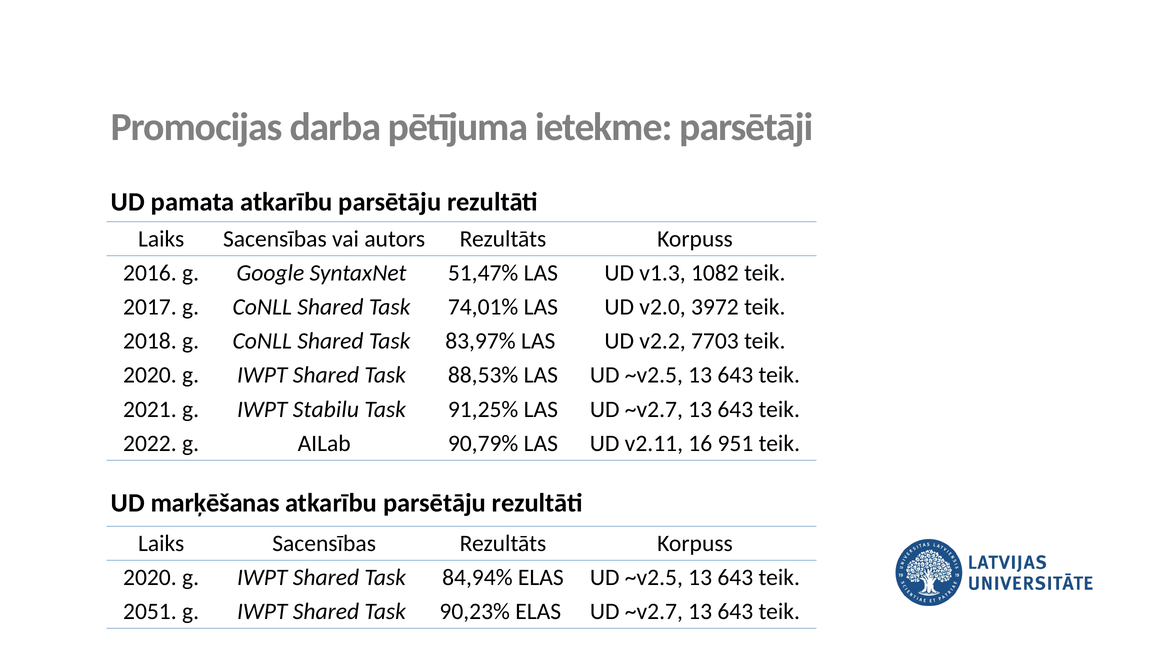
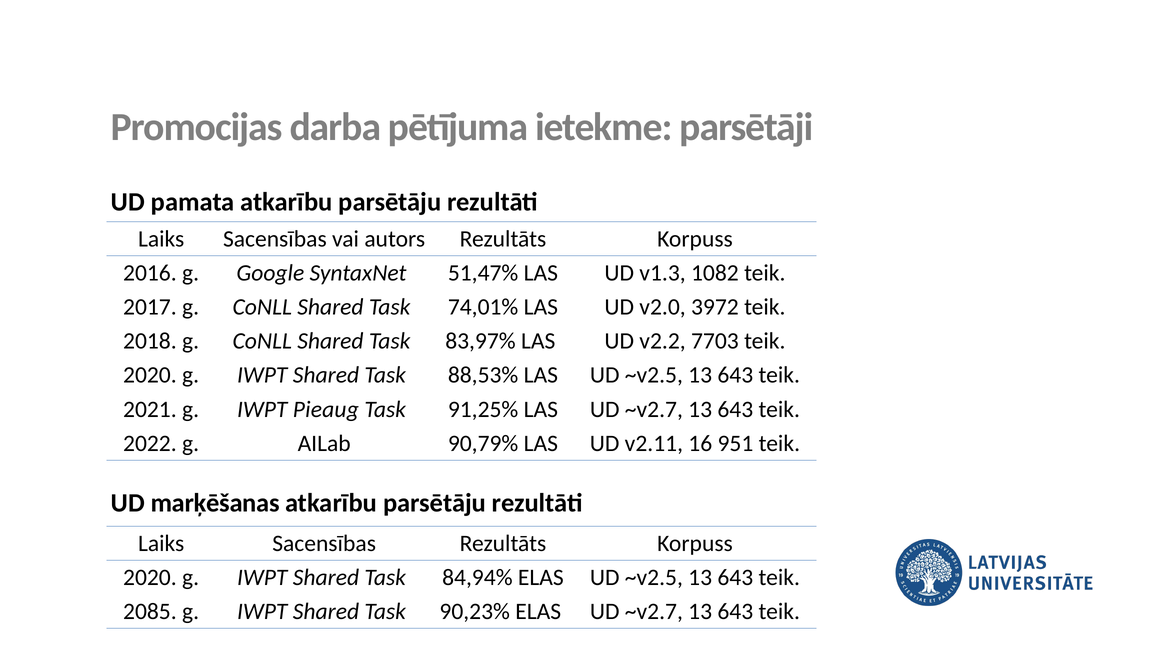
Stabilu: Stabilu -> Pieaug (326, 410)
2051: 2051 -> 2085 (150, 612)
